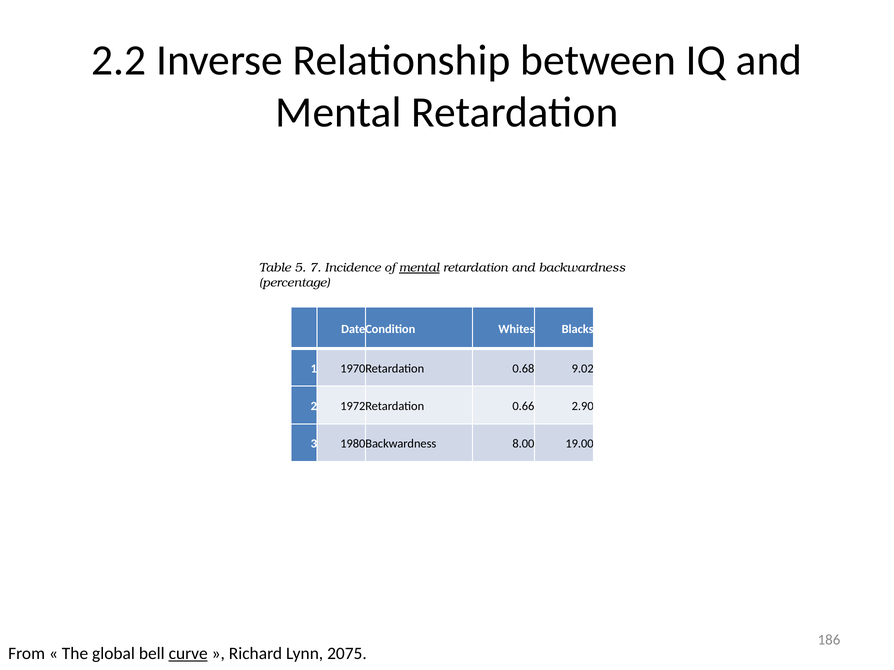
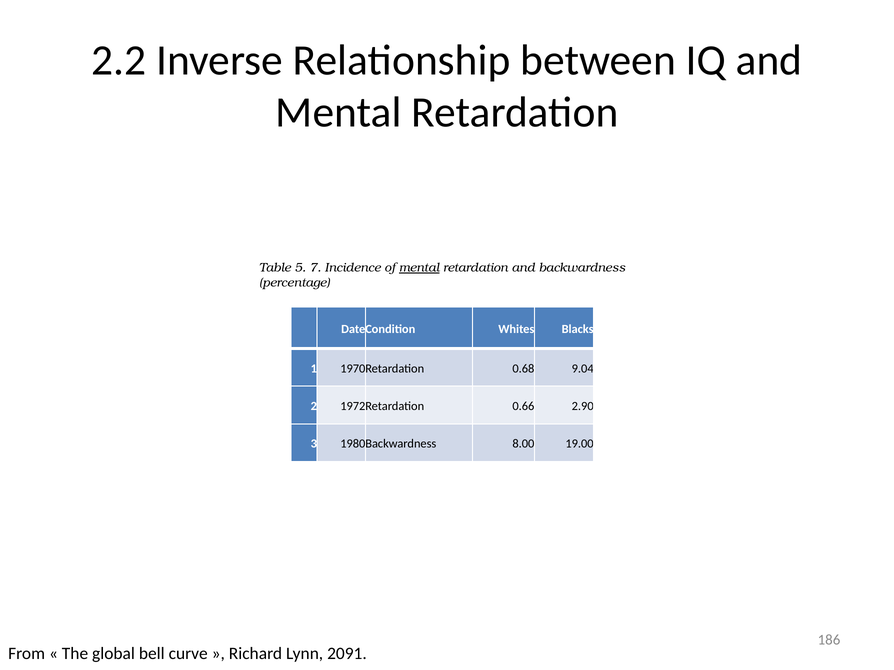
9.02: 9.02 -> 9.04 (583, 369)
curve underline: present -> none (188, 654)
2075: 2075 -> 2091 (347, 654)
